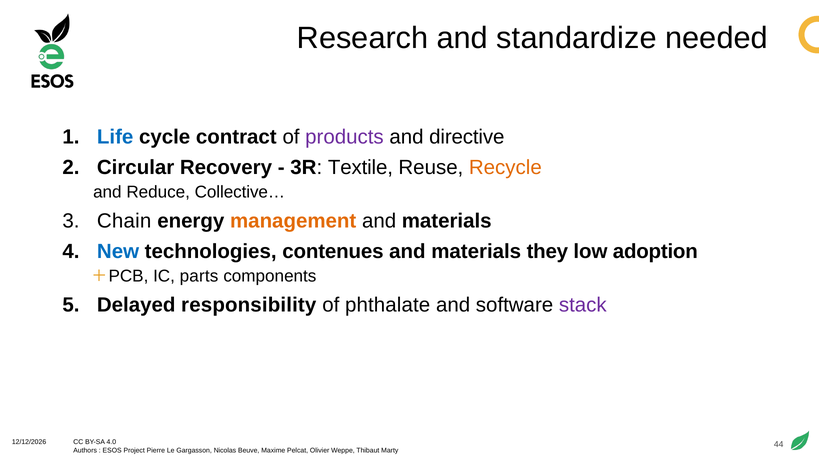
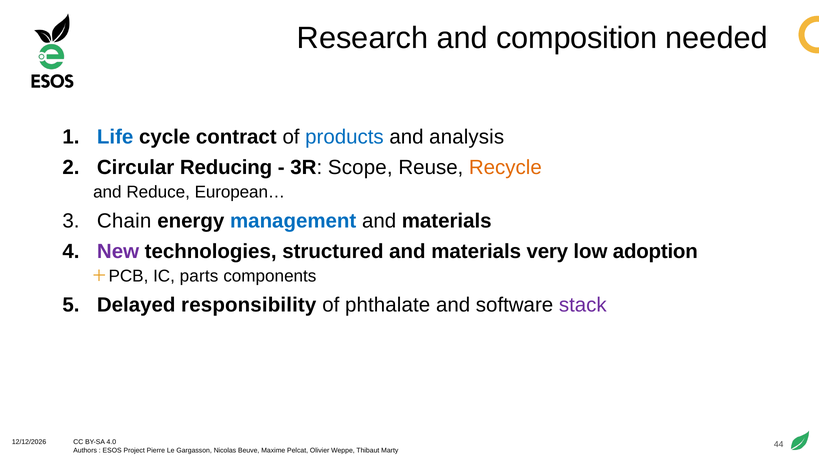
standardize: standardize -> composition (577, 38)
products colour: purple -> blue (344, 137)
directive: directive -> analysis (467, 137)
Recovery: Recovery -> Reducing (226, 167)
Textile: Textile -> Scope (360, 167)
Collective…: Collective… -> European… (240, 192)
management colour: orange -> blue (293, 221)
New colour: blue -> purple (118, 251)
contenues: contenues -> structured (333, 251)
they: they -> very (547, 251)
